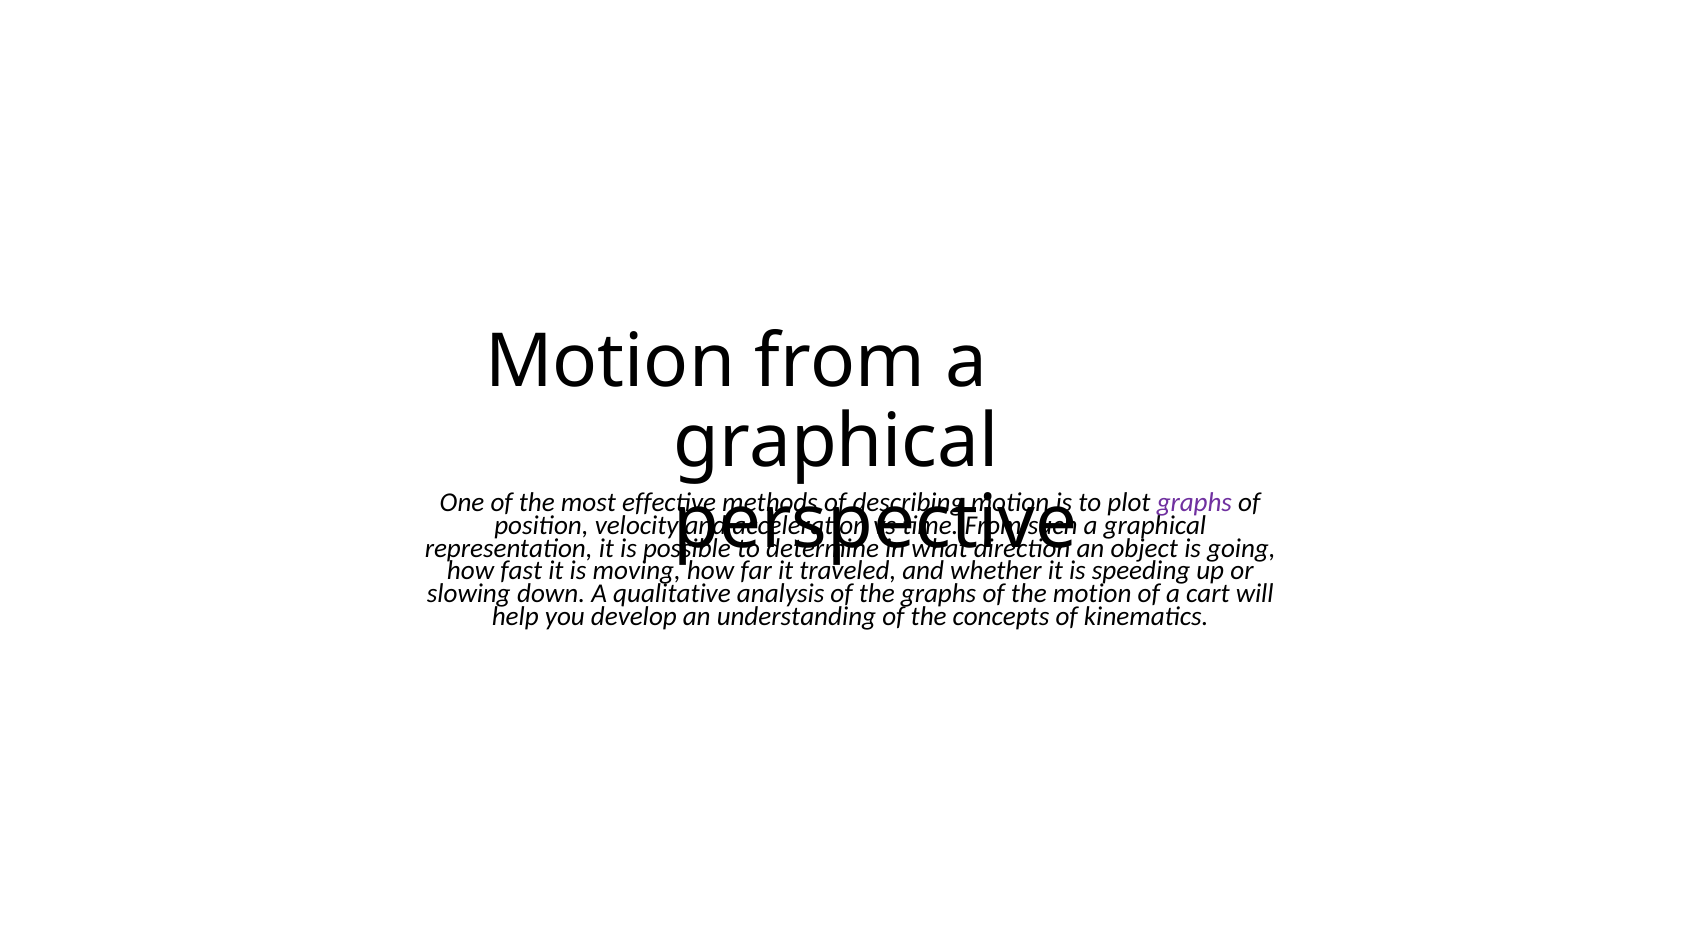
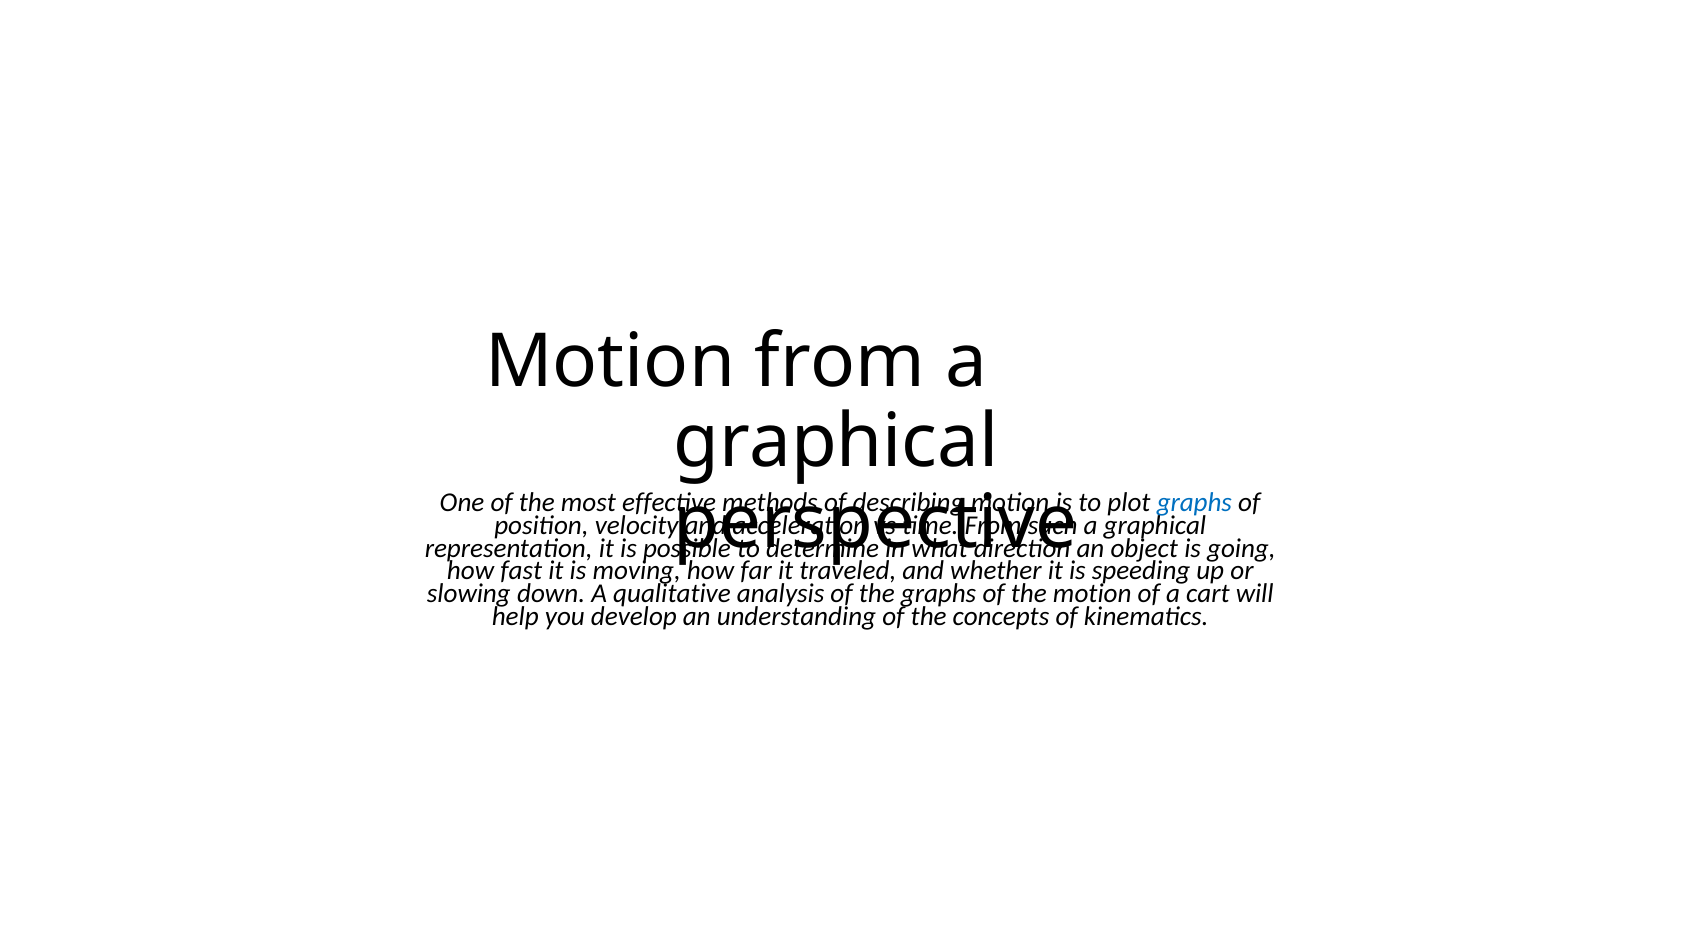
graphs colour: purple -> blue (1194, 502)
